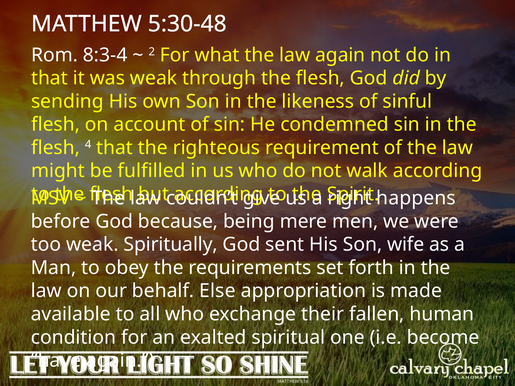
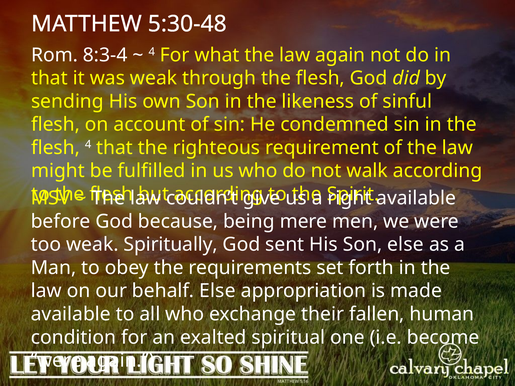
2: 2 -> 4 (152, 52)
happens: happens -> available (416, 198)
Son wife: wife -> else (406, 245)
have: have -> were (56, 361)
